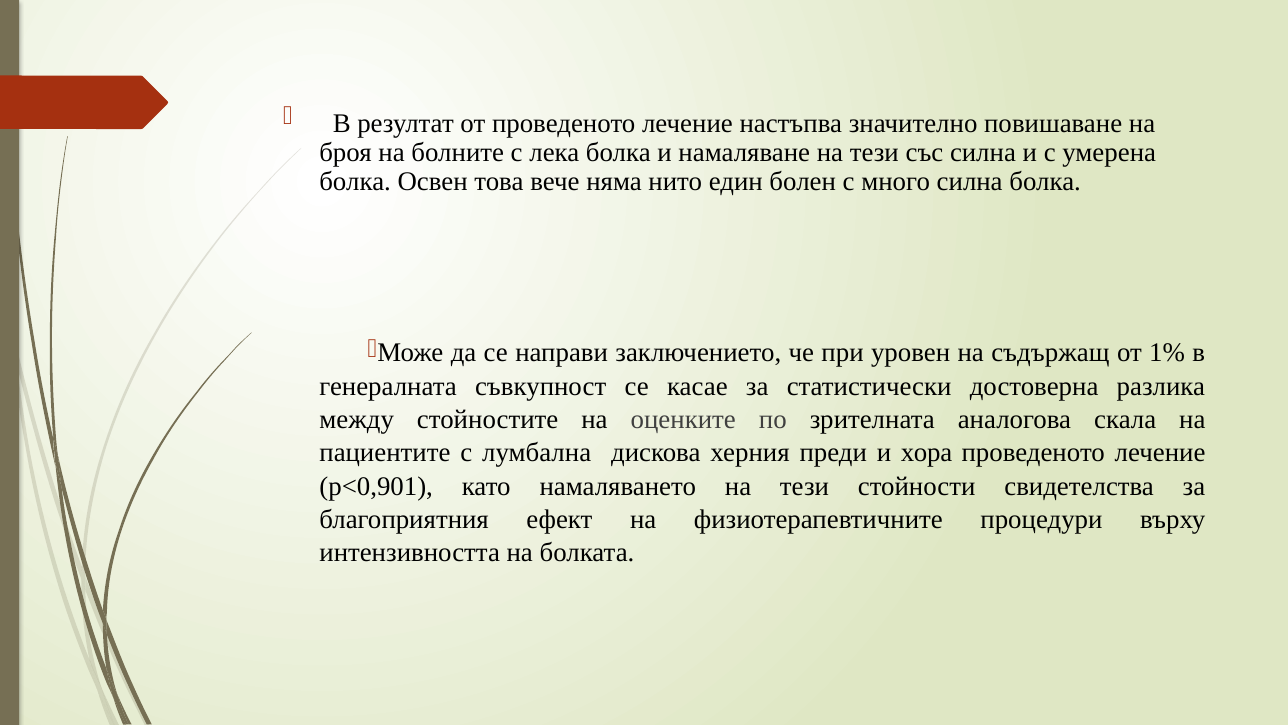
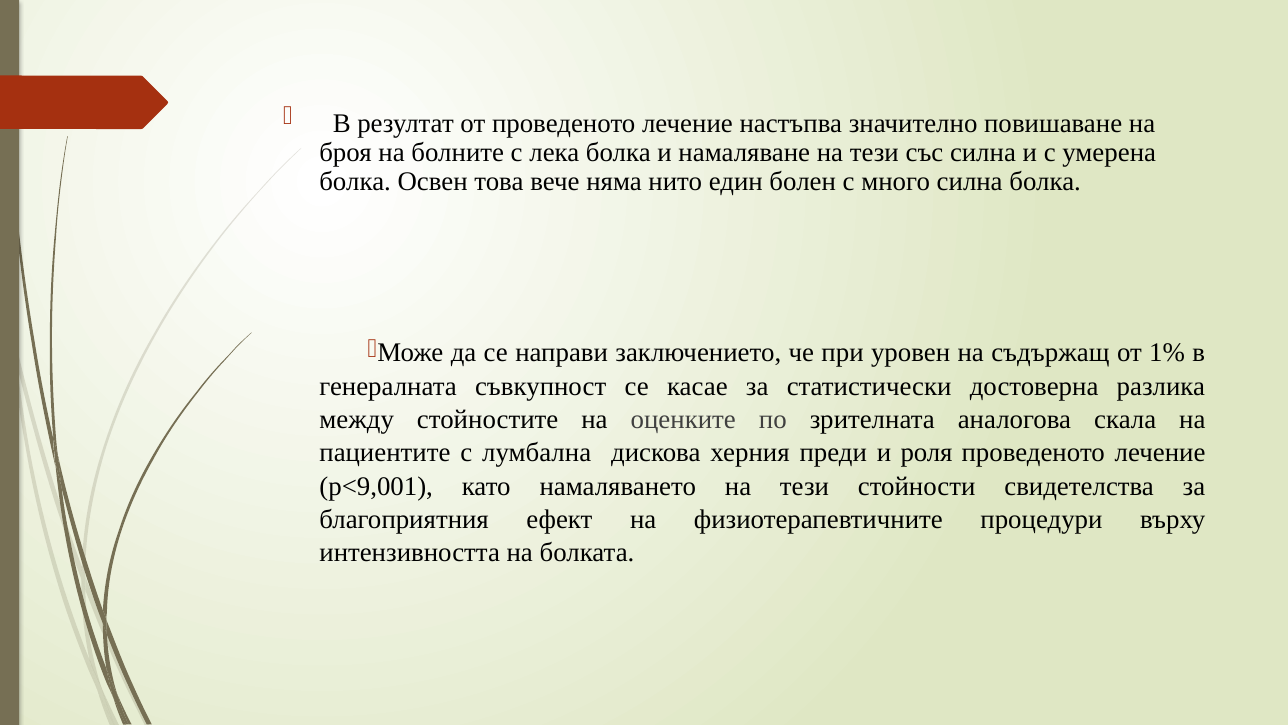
хора: хора -> роля (926, 453)
р<0,901: р<0,901 -> р<9,001 (376, 486)
